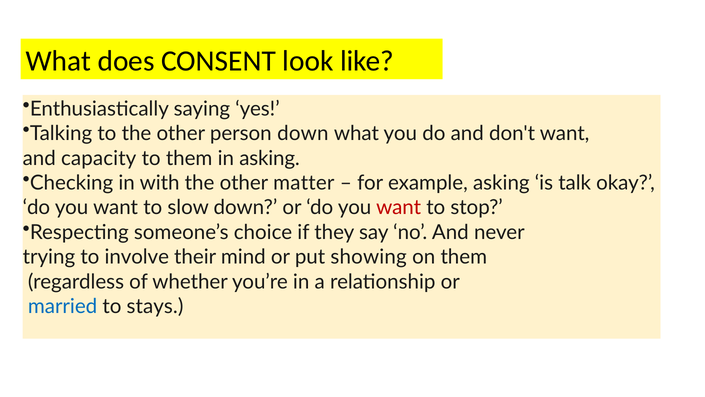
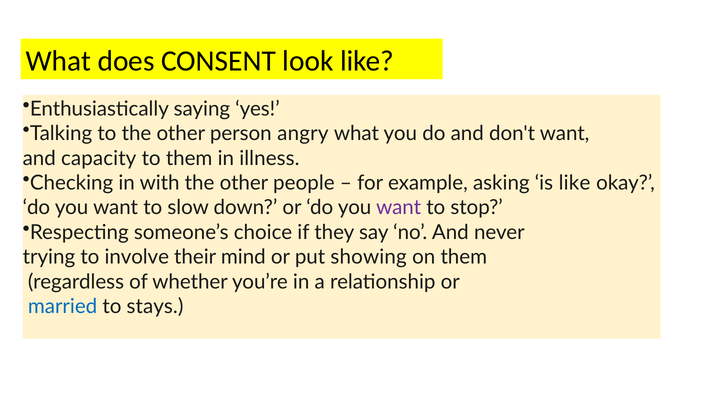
person down: down -> angry (303, 133)
in asking: asking -> illness (269, 158)
matter: matter -> people (304, 183)
is talk: talk -> like (575, 183)
want colour: red -> purple (399, 207)
